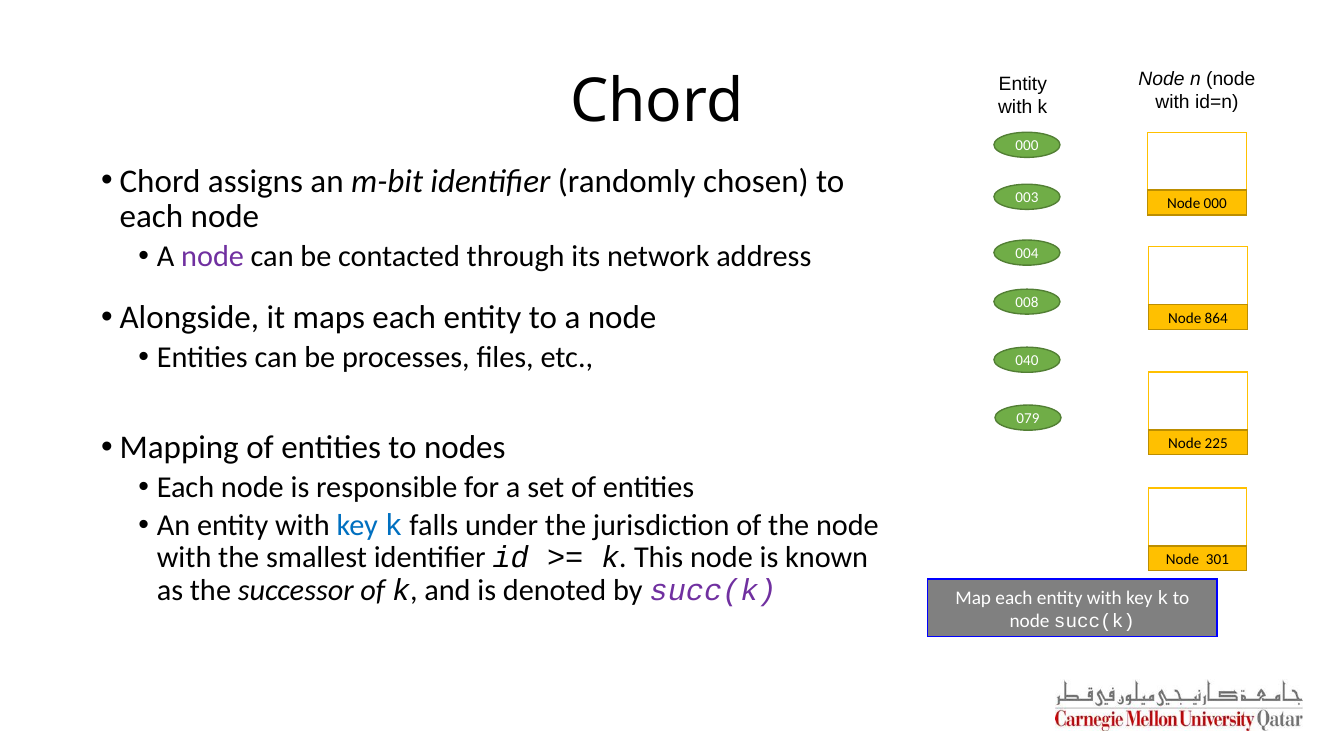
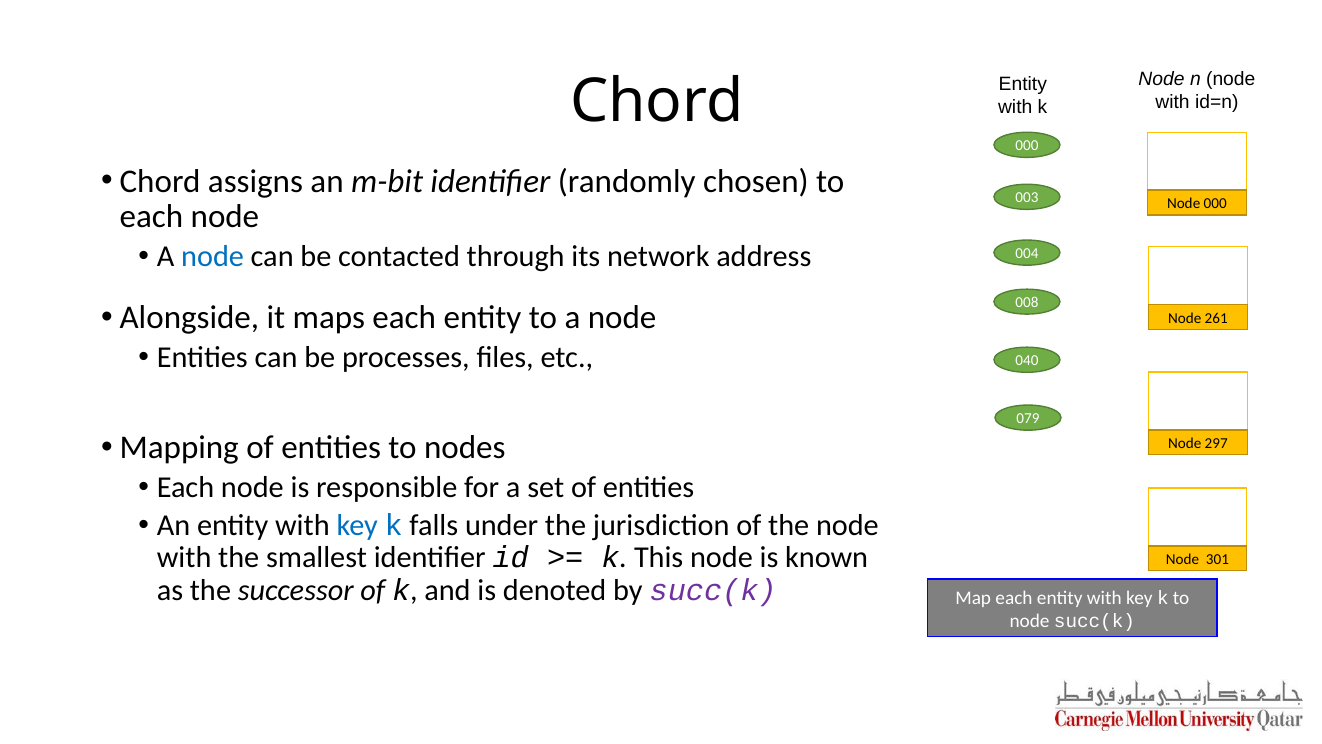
node colour: purple -> blue (213, 256)
864: 864 -> 261 (1216, 318)
225: 225 -> 297 (1216, 443)
